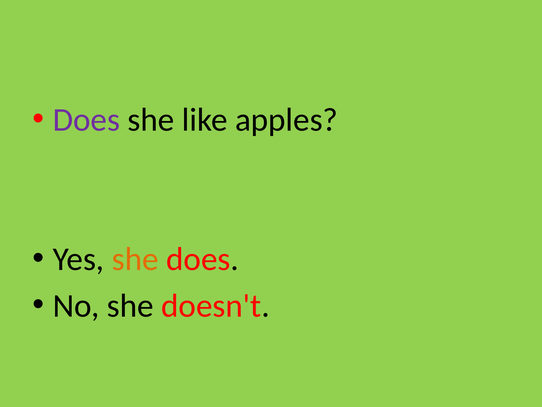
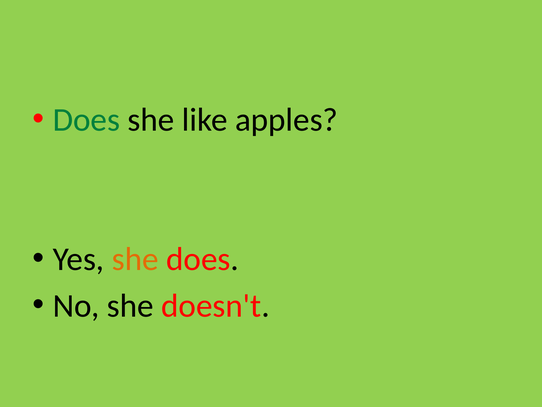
Does colour: purple -> green (86, 120)
